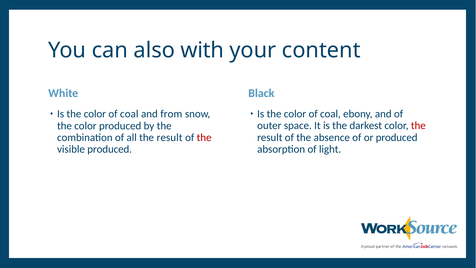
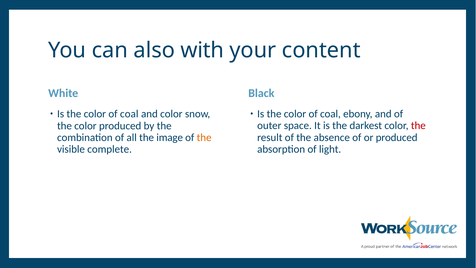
and from: from -> color (171, 114)
all the result: result -> image (170, 137)
the colour: red -> orange (204, 137)
visible produced: produced -> complete (110, 149)
